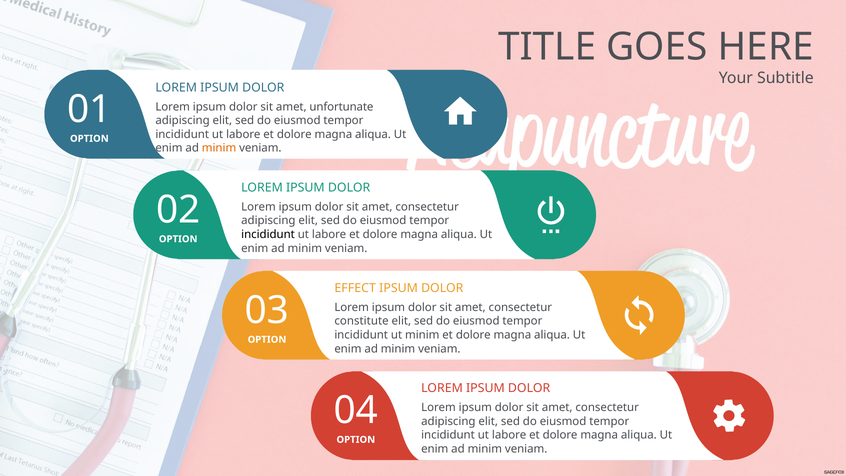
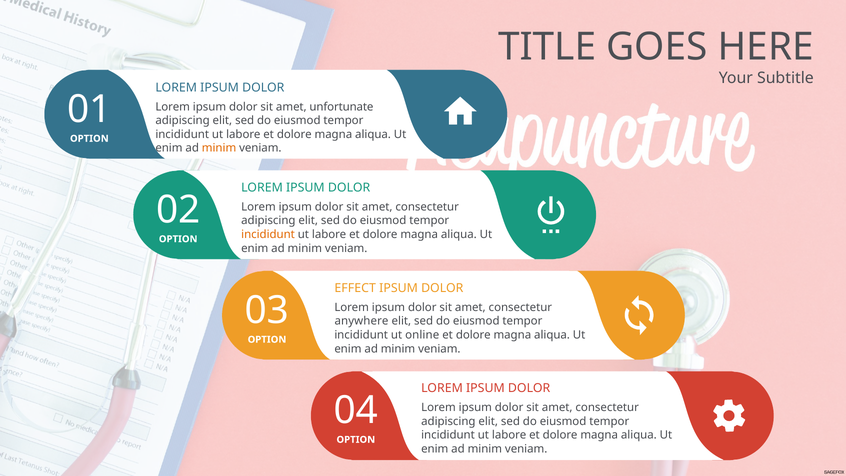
incididunt colour: black -> orange (268, 234)
constitute: constitute -> anywhere (361, 321)
ut minim: minim -> online (422, 335)
